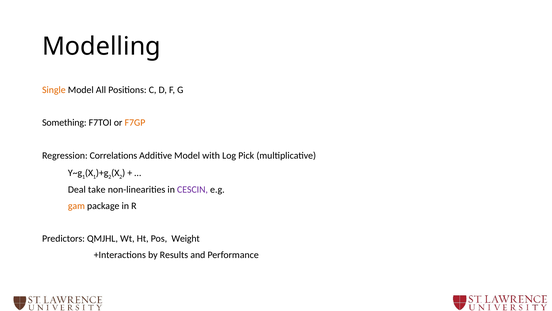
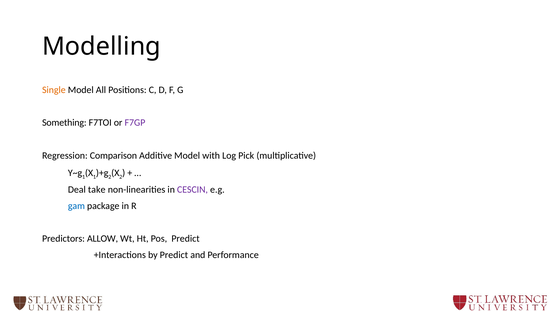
F7GP colour: orange -> purple (135, 123)
Correlations: Correlations -> Comparison (113, 155)
gam colour: orange -> blue (76, 206)
QMJHL: QMJHL -> ALLOW (103, 238)
Pos Weight: Weight -> Predict (186, 238)
by Results: Results -> Predict (174, 255)
